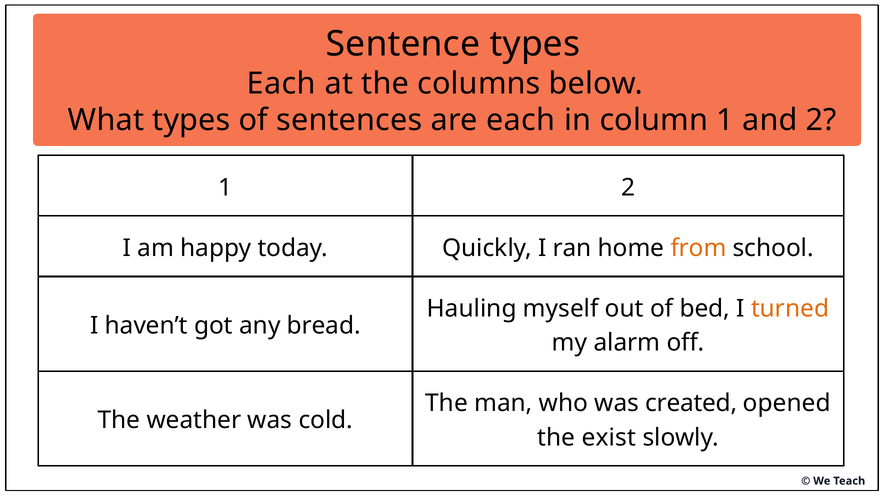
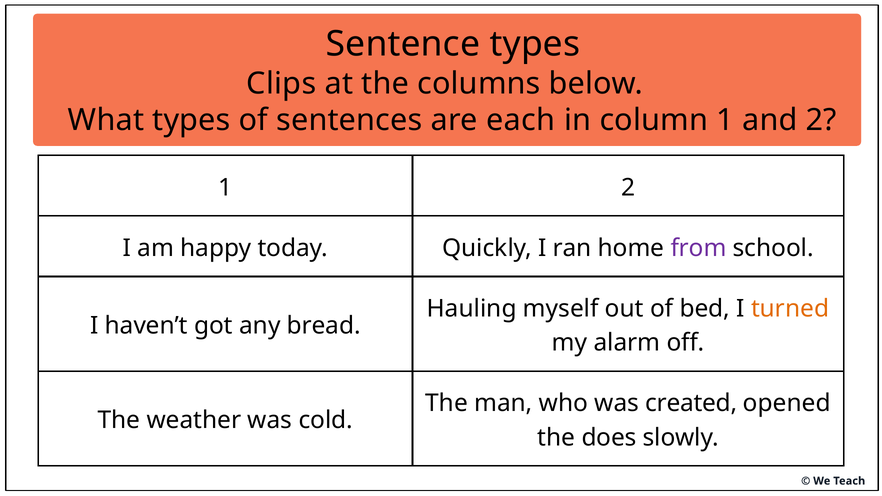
Each: Each -> Clips (281, 84)
from colour: orange -> purple (699, 248)
exist: exist -> does (609, 438)
